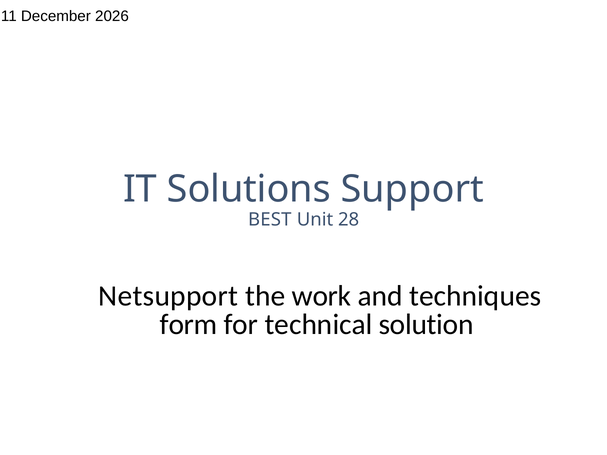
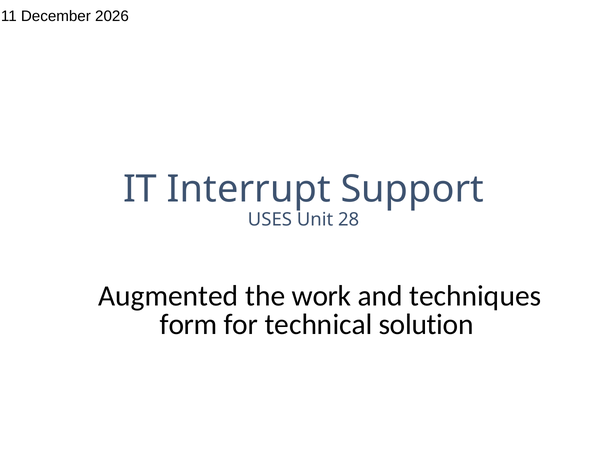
Solutions: Solutions -> Interrupt (249, 189)
BEST: BEST -> USES (270, 220)
Netsupport: Netsupport -> Augmented (168, 296)
